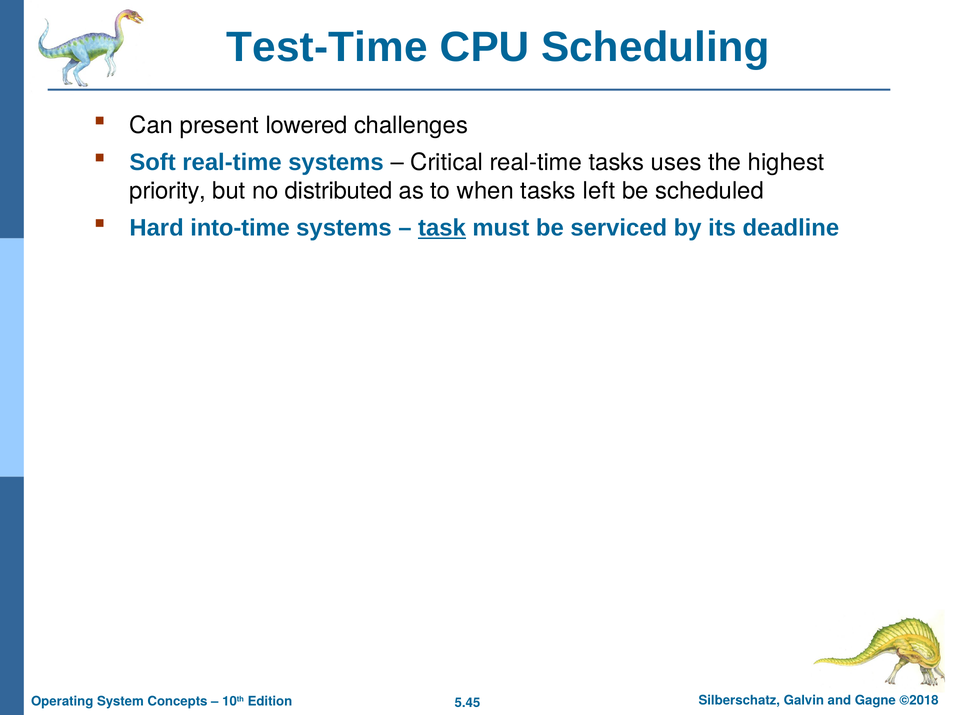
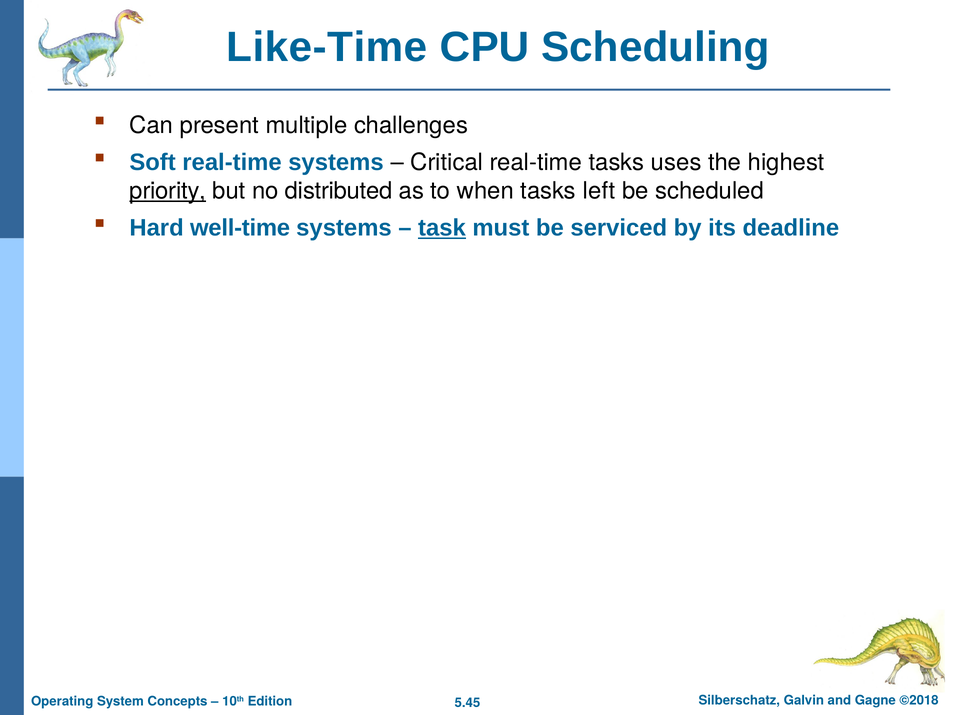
Test-Time: Test-Time -> Like-Time (327, 47)
lowered: lowered -> multiple (307, 126)
priority underline: none -> present (168, 191)
into-time: into-time -> well-time (240, 228)
